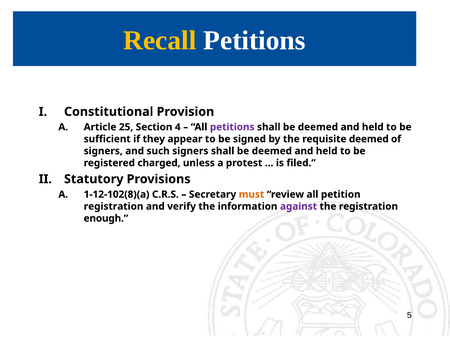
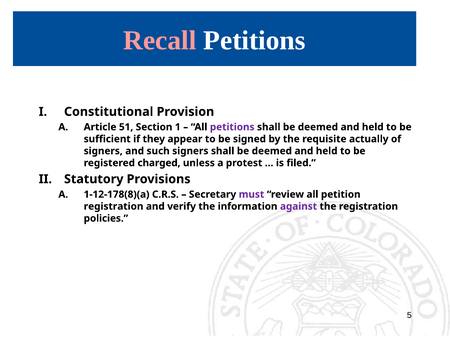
Recall colour: yellow -> pink (160, 41)
25: 25 -> 51 (126, 127)
4: 4 -> 1 (178, 127)
requisite deemed: deemed -> actually (369, 139)
1-12-102(8)(a: 1-12-102(8)(a -> 1-12-178(8)(a (117, 195)
must colour: orange -> purple (251, 195)
enough: enough -> policies (106, 219)
